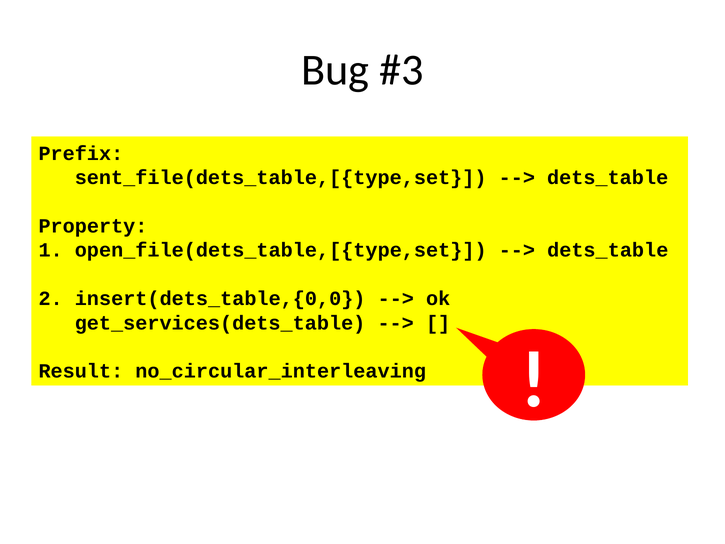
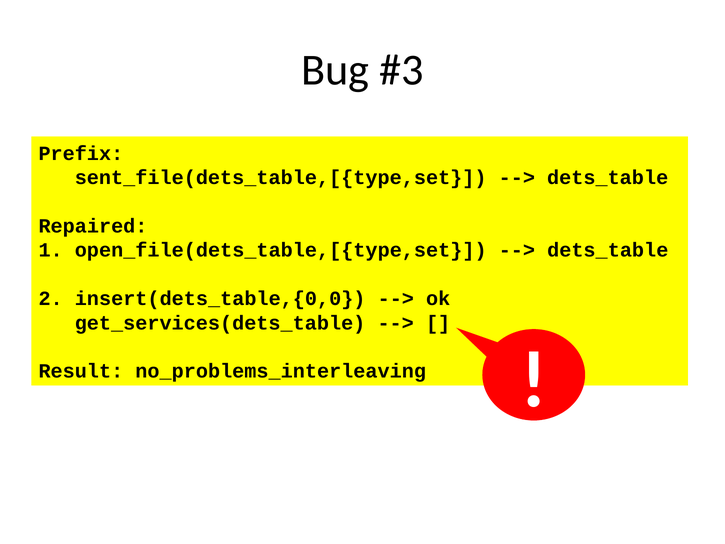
Property: Property -> Repaired (93, 226)
no_circular_interleaving: no_circular_interleaving -> no_problems_interleaving (281, 371)
